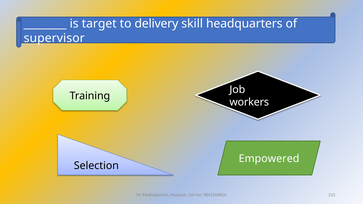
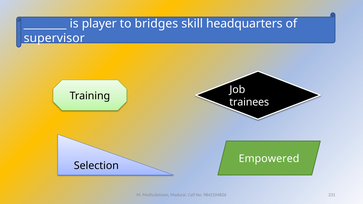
target: target -> player (99, 24)
delivery: delivery -> bridges (156, 24)
workers: workers -> trainees (249, 102)
